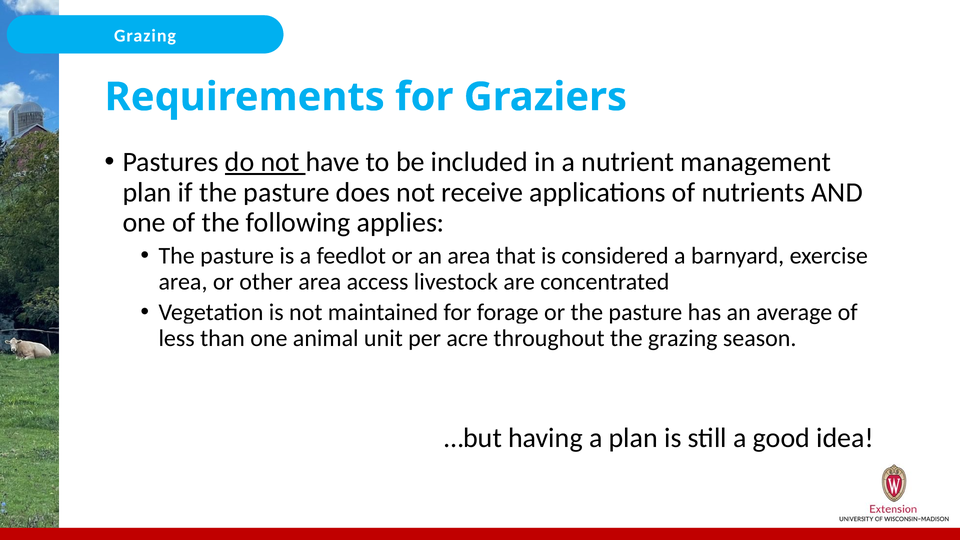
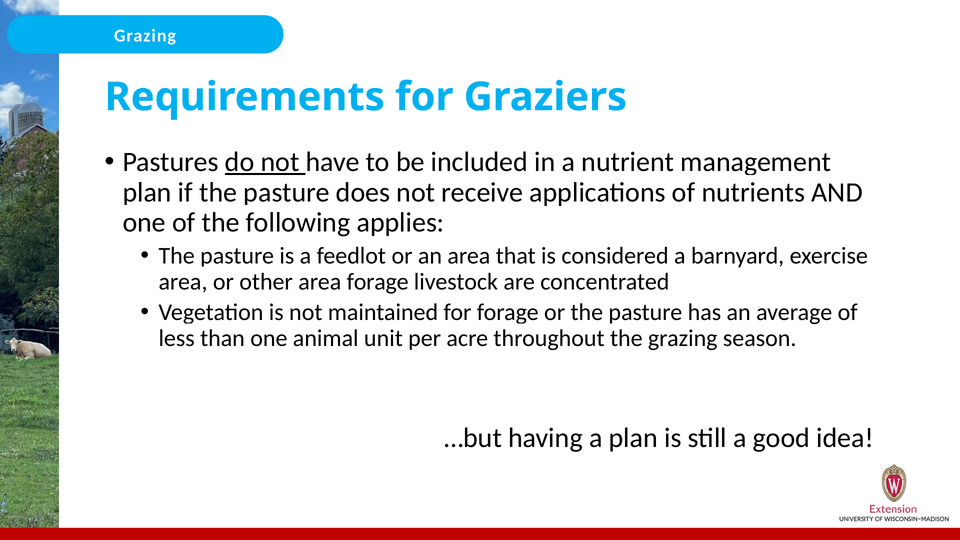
area access: access -> forage (378, 282)
